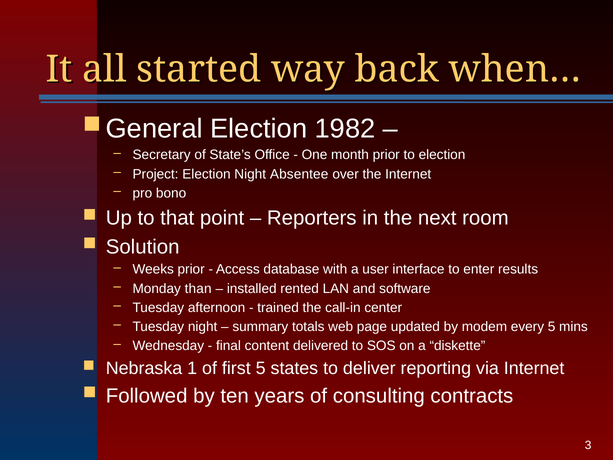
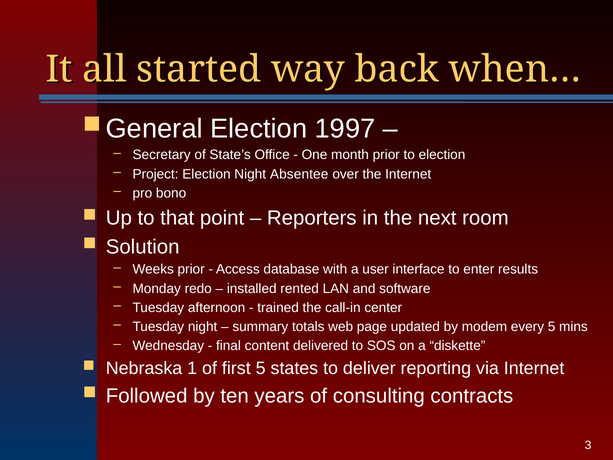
1982: 1982 -> 1997 (345, 129)
than: than -> redo (198, 288)
